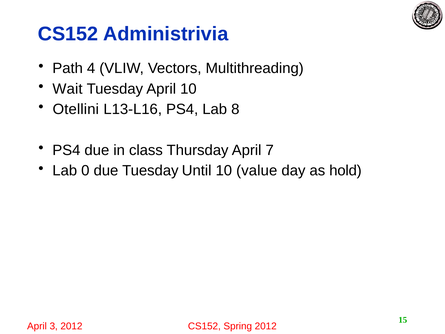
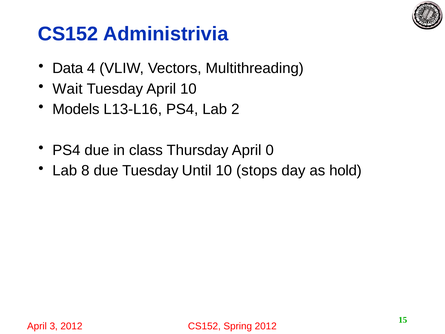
Path: Path -> Data (68, 68)
Otellini: Otellini -> Models (76, 109)
8: 8 -> 2 (235, 109)
7: 7 -> 0 (270, 150)
0: 0 -> 8 (85, 171)
value: value -> stops (257, 171)
